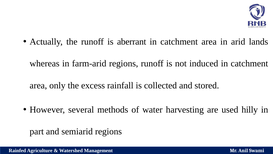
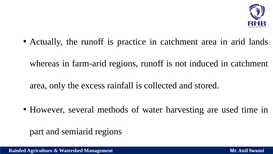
aberrant: aberrant -> practice (132, 42)
hilly: hilly -> time (250, 109)
